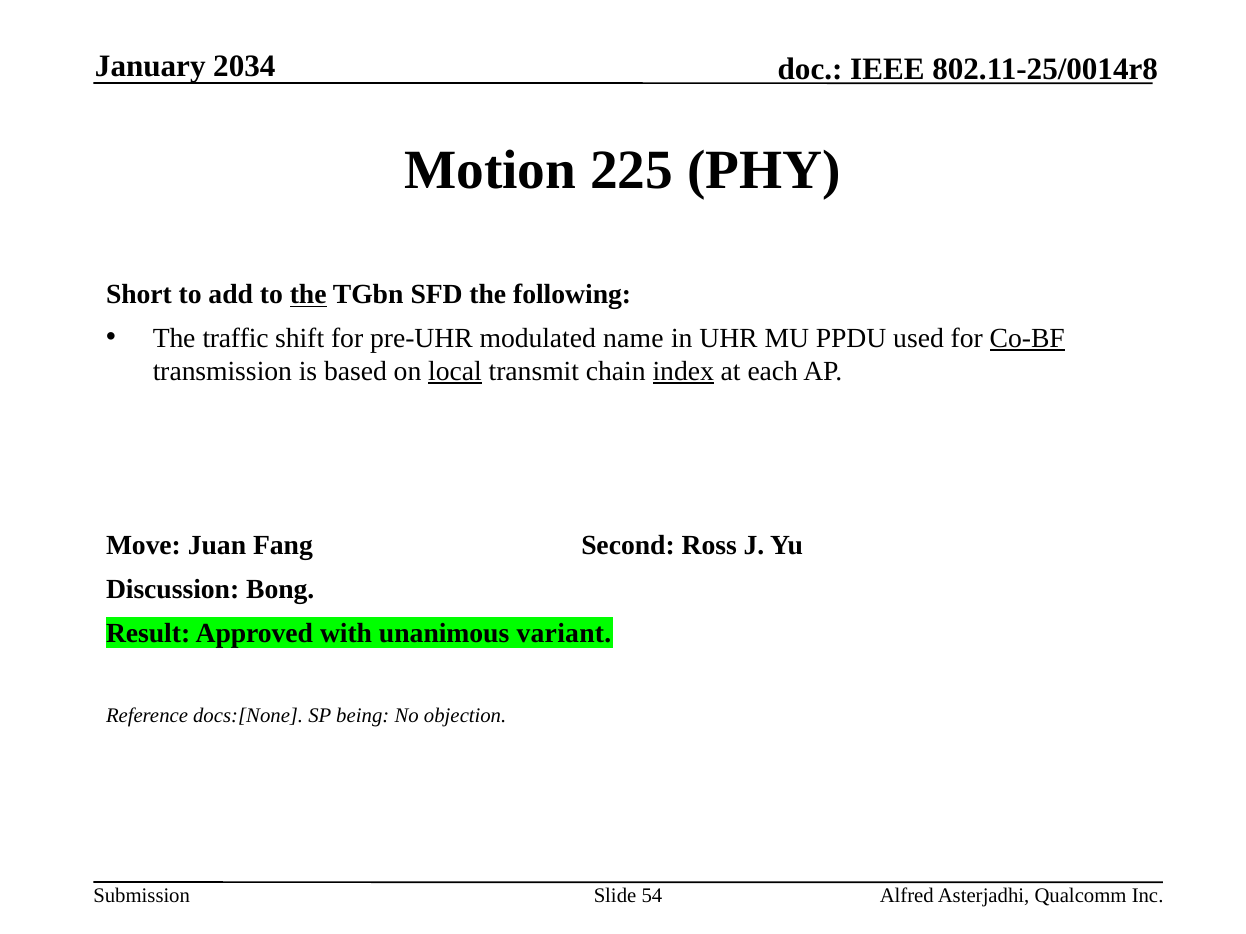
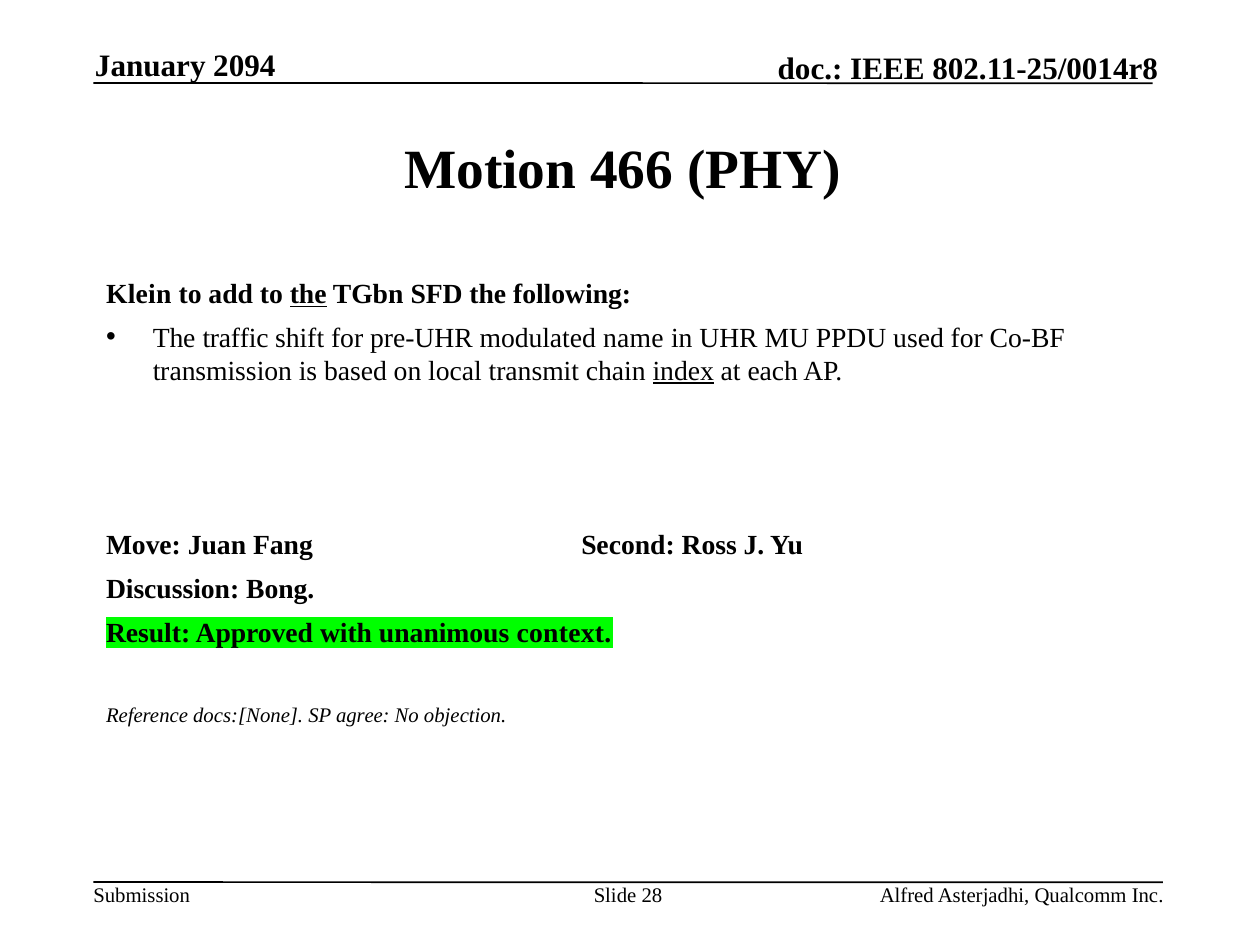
2034: 2034 -> 2094 (244, 66)
225: 225 -> 466 (632, 170)
Short: Short -> Klein (139, 295)
Co-BF underline: present -> none (1027, 338)
local underline: present -> none (455, 372)
variant: variant -> context (564, 633)
being: being -> agree (363, 716)
54: 54 -> 28 (652, 896)
